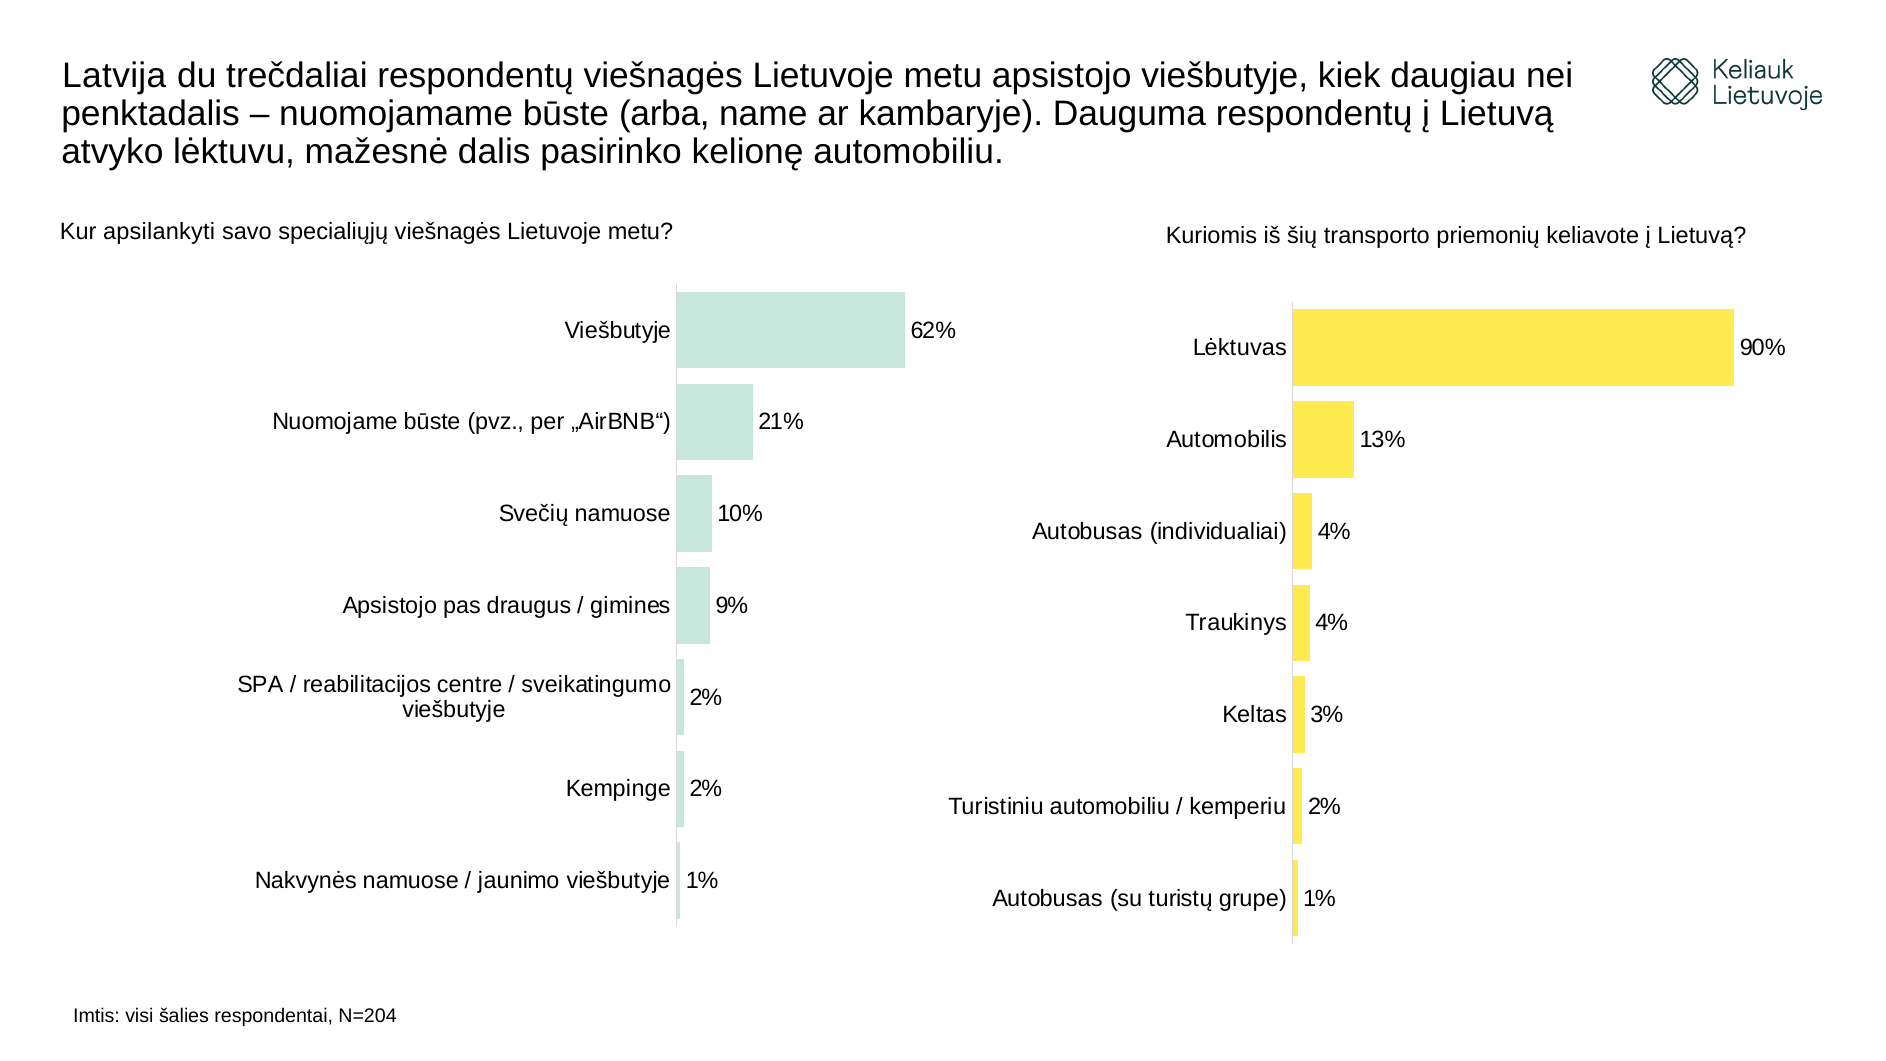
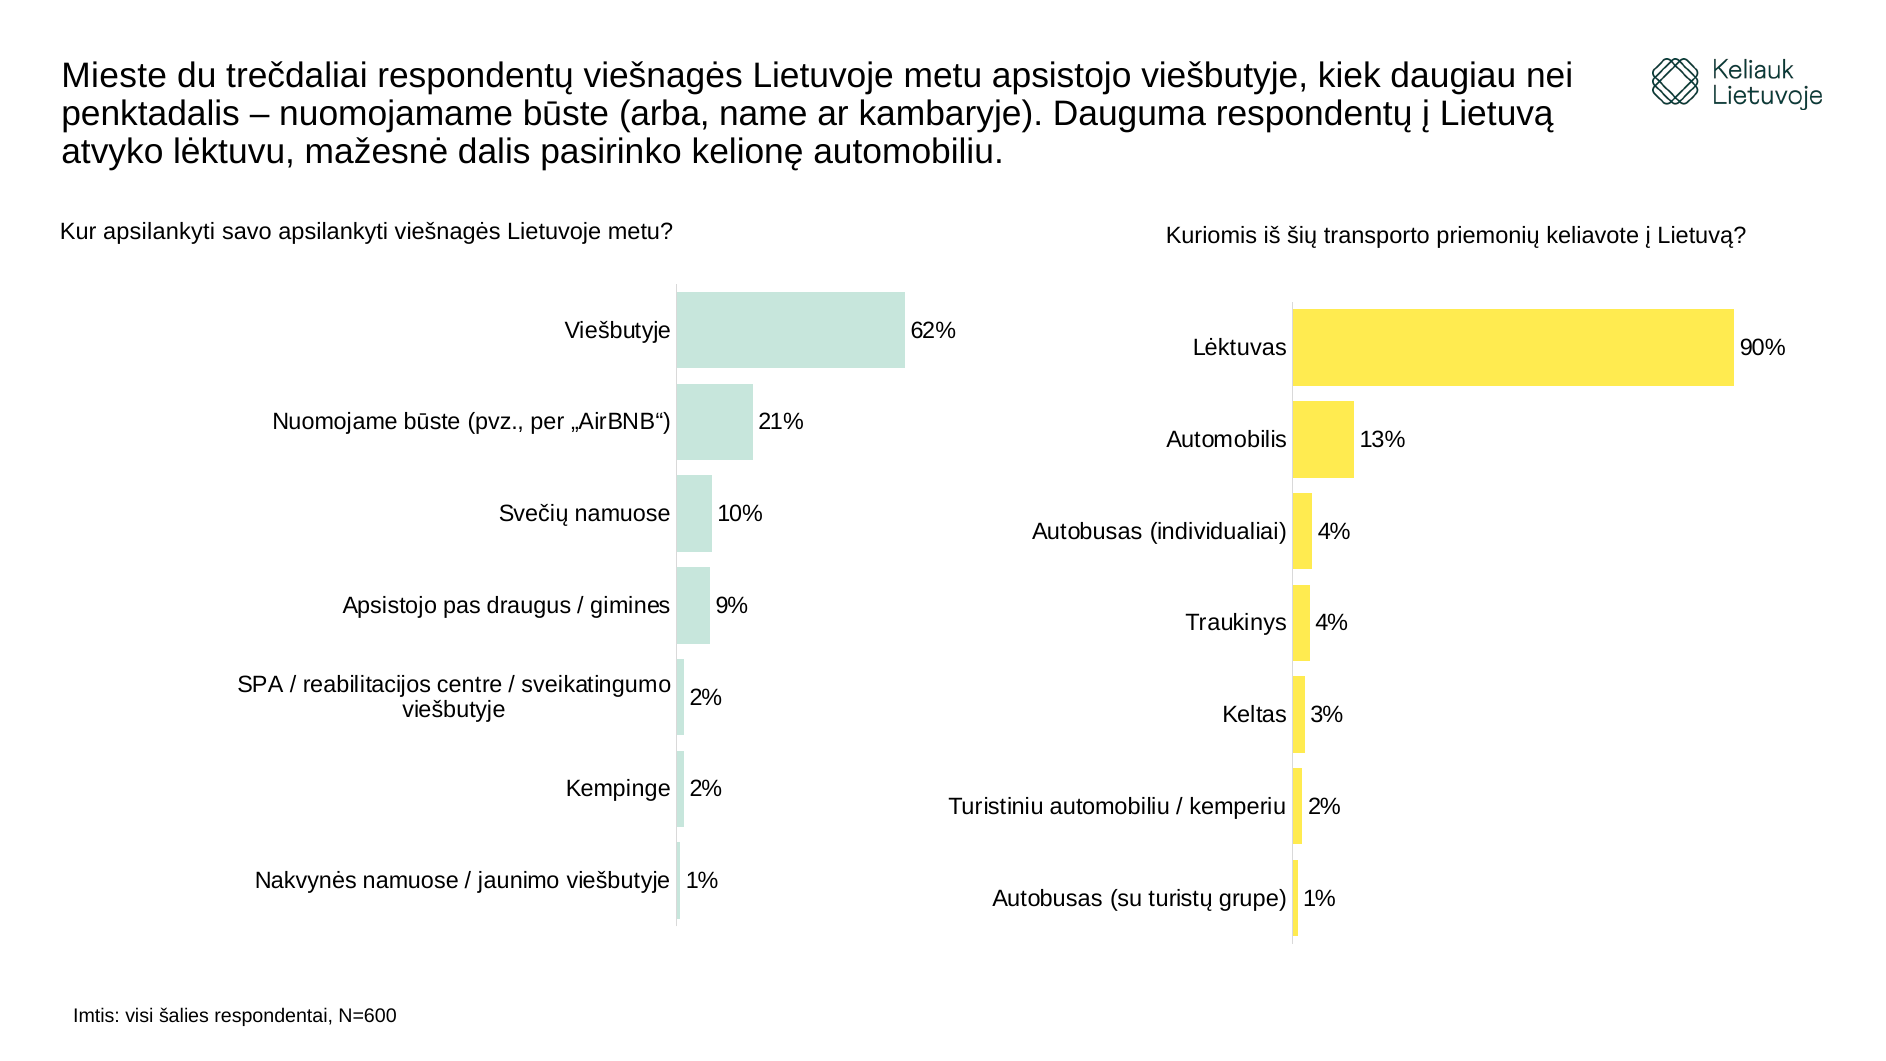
Latvija: Latvija -> Mieste (114, 76)
savo specialiųjų: specialiųjų -> apsilankyti (333, 232)
N=204: N=204 -> N=600 (368, 1016)
